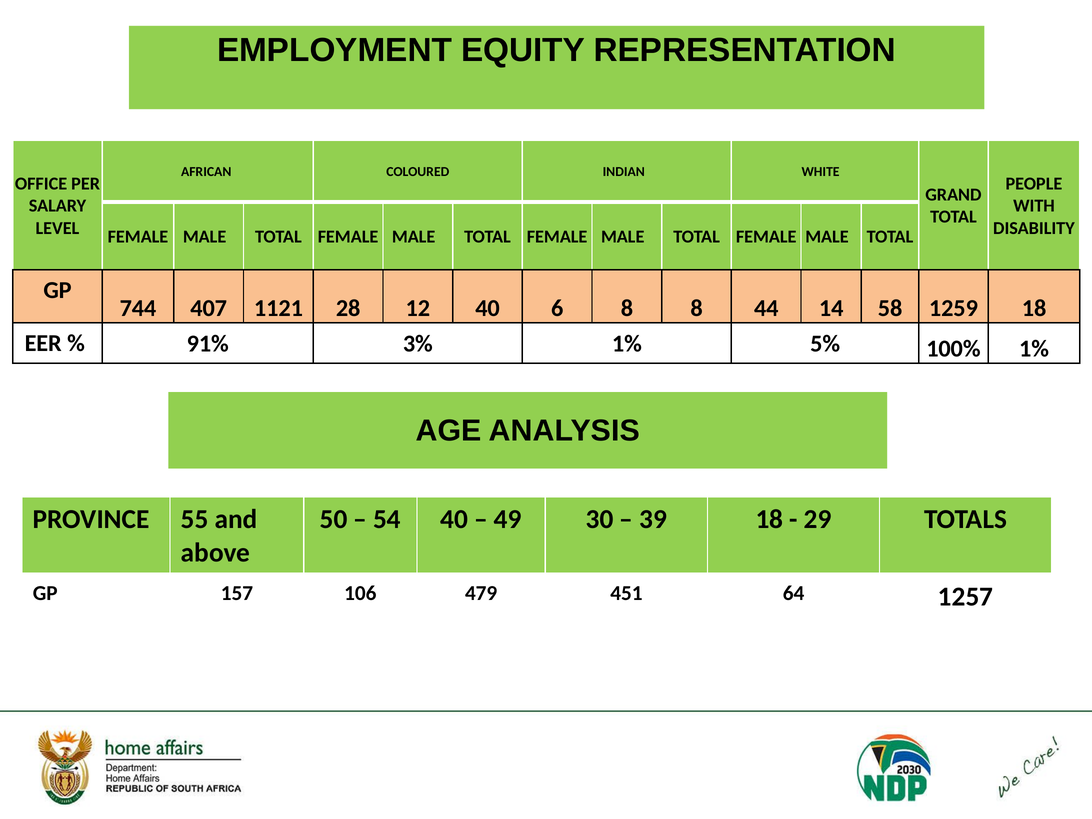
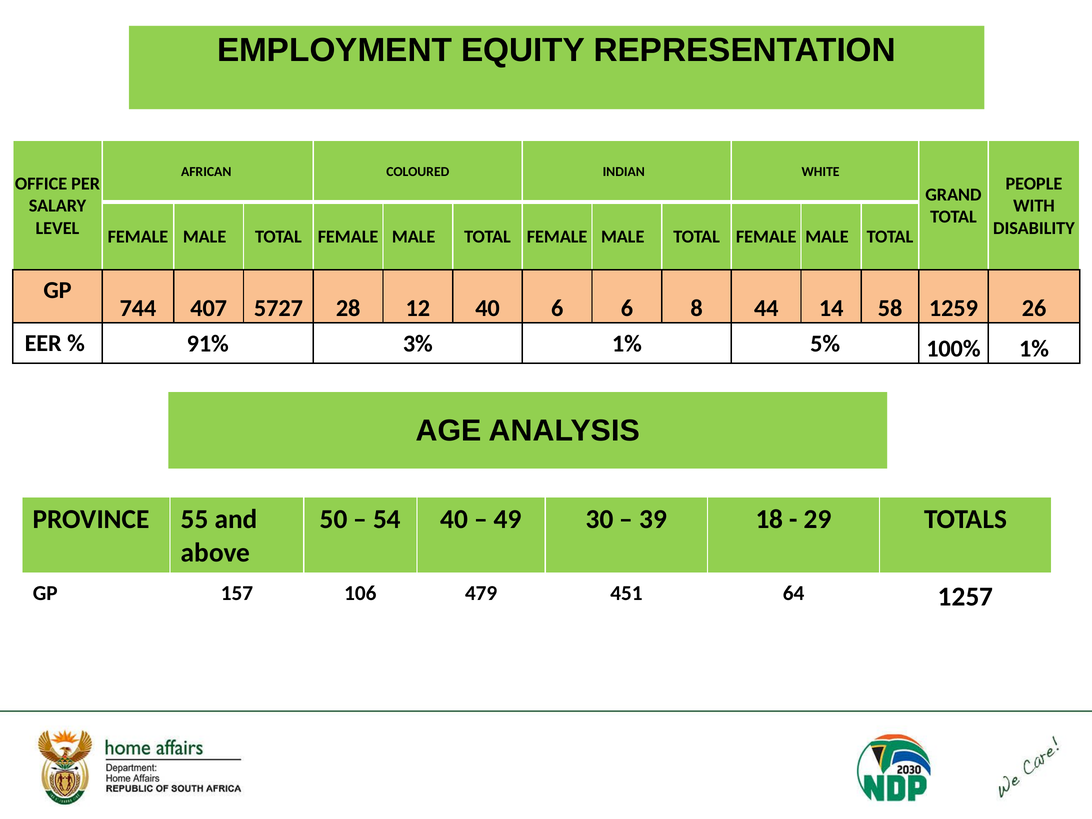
1121: 1121 -> 5727 (278, 308)
6 8: 8 -> 6 (627, 308)
1259 18: 18 -> 26 (1034, 308)
